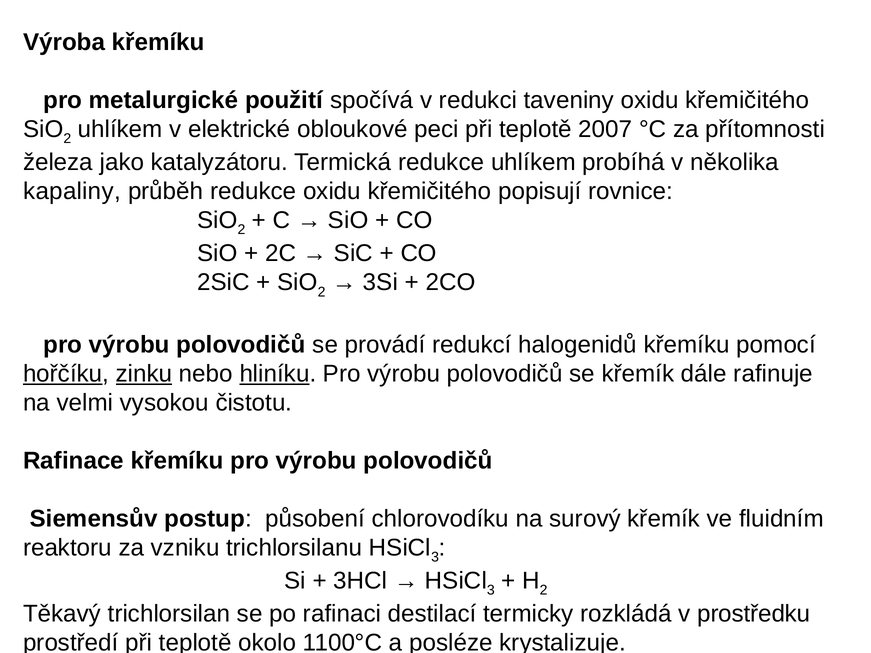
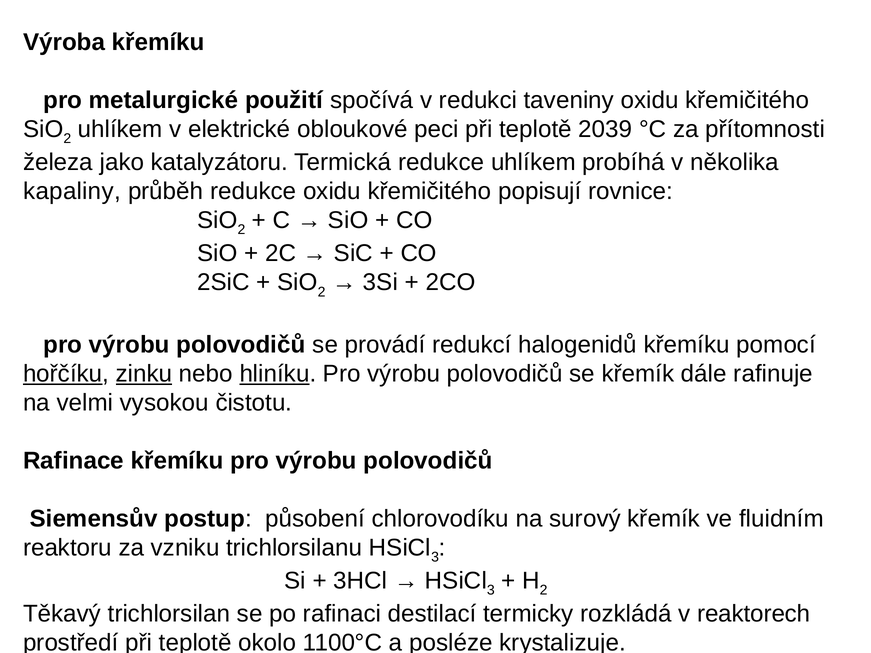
2007: 2007 -> 2039 (605, 129)
prostředku: prostředku -> reaktorech (754, 614)
